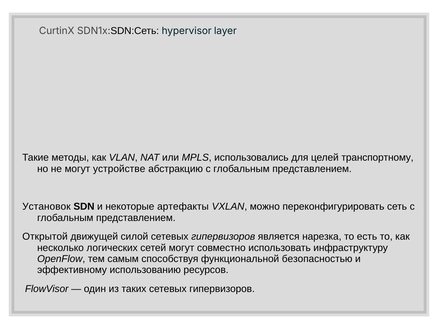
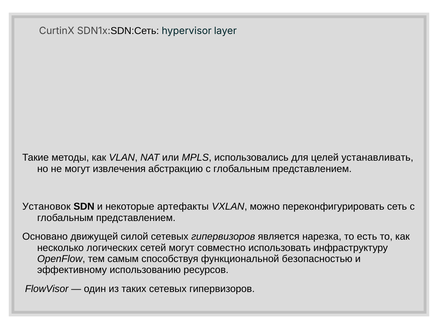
транспортному: транспортному -> устанавливать (377, 157)
устройстве: устройстве -> извлечения (119, 169)
Открытой: Открытой -> Основано (45, 236)
